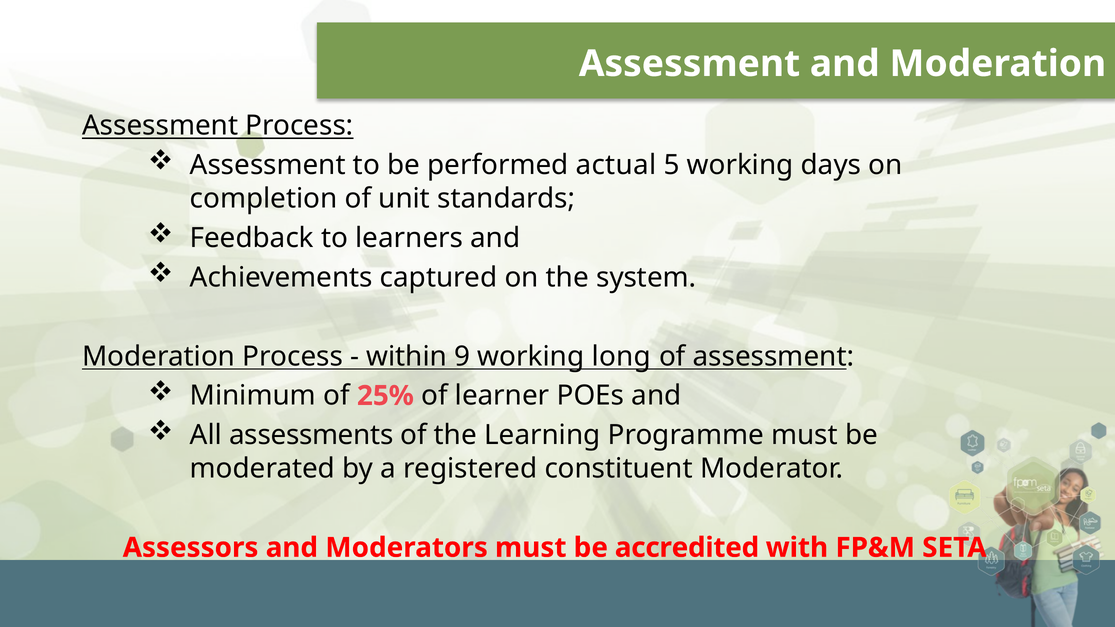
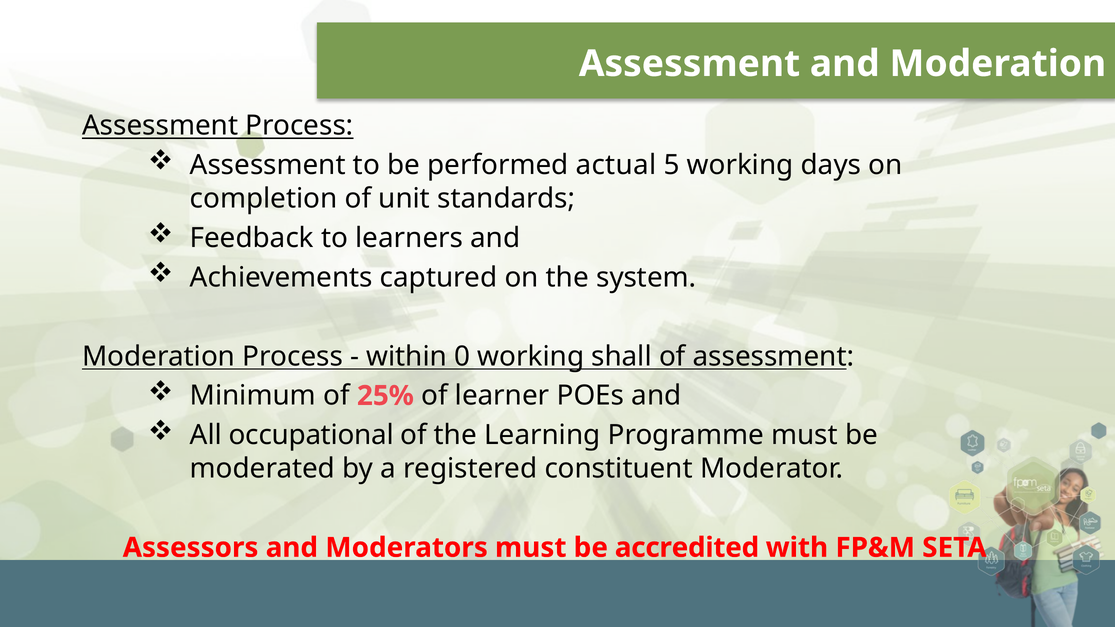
9: 9 -> 0 (462, 356)
long: long -> shall (622, 356)
assessments: assessments -> occupational (311, 435)
